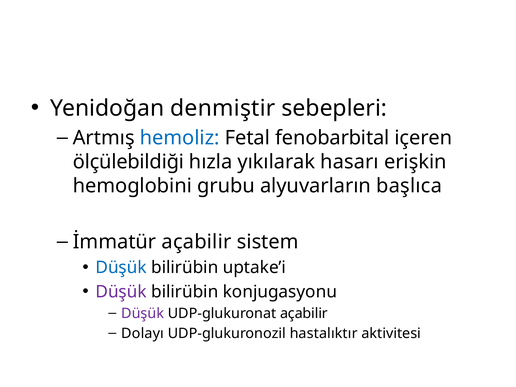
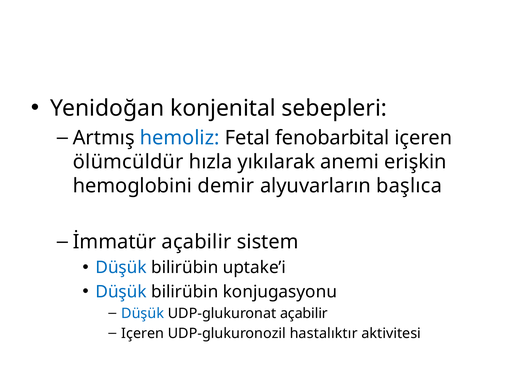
denmiştir: denmiştir -> konjenital (223, 108)
ölçülebildiği: ölçülebildiği -> ölümcüldür (128, 162)
hasarı: hasarı -> anemi (350, 162)
grubu: grubu -> demir (226, 186)
Düşük colour: purple -> blue (121, 292)
Düşük colour: purple -> blue (143, 313)
Dolayı: Dolayı -> Içeren (143, 333)
